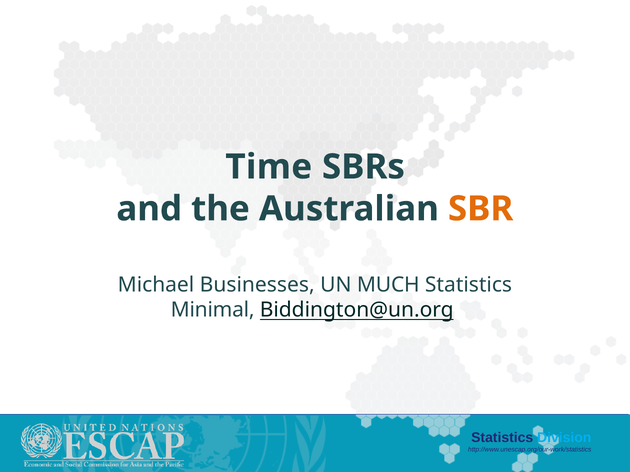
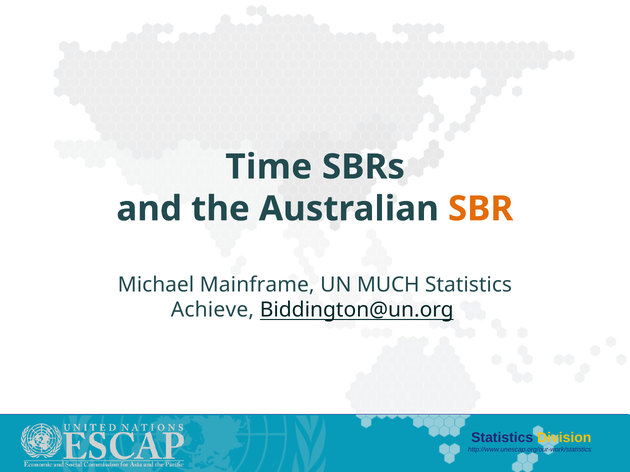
Businesses: Businesses -> Mainframe (257, 285)
Minimal: Minimal -> Achieve (212, 310)
Division colour: light blue -> yellow (564, 438)
